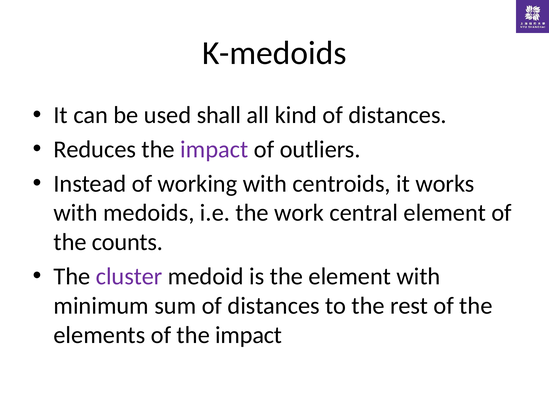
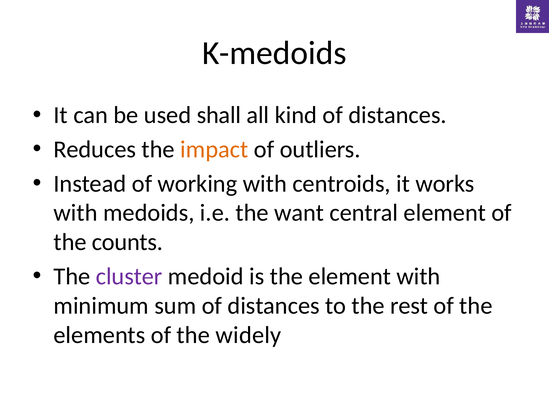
impact colour: purple -> orange (214, 149)
work: work -> want (299, 213)
of the impact: impact -> widely (248, 335)
